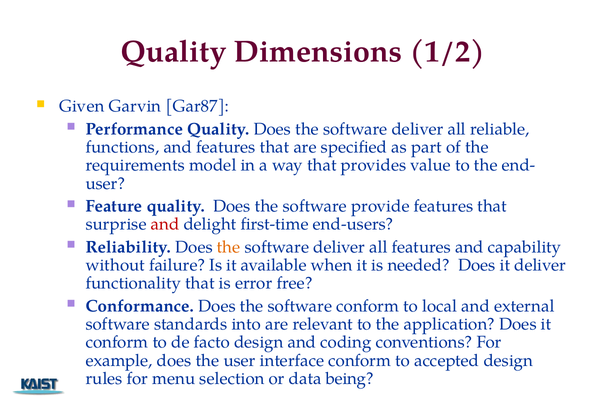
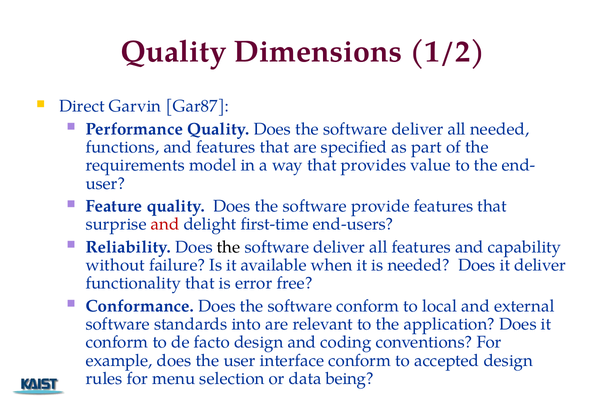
Given: Given -> Direct (82, 106)
all reliable: reliable -> needed (500, 129)
the colour: orange -> black (229, 247)
